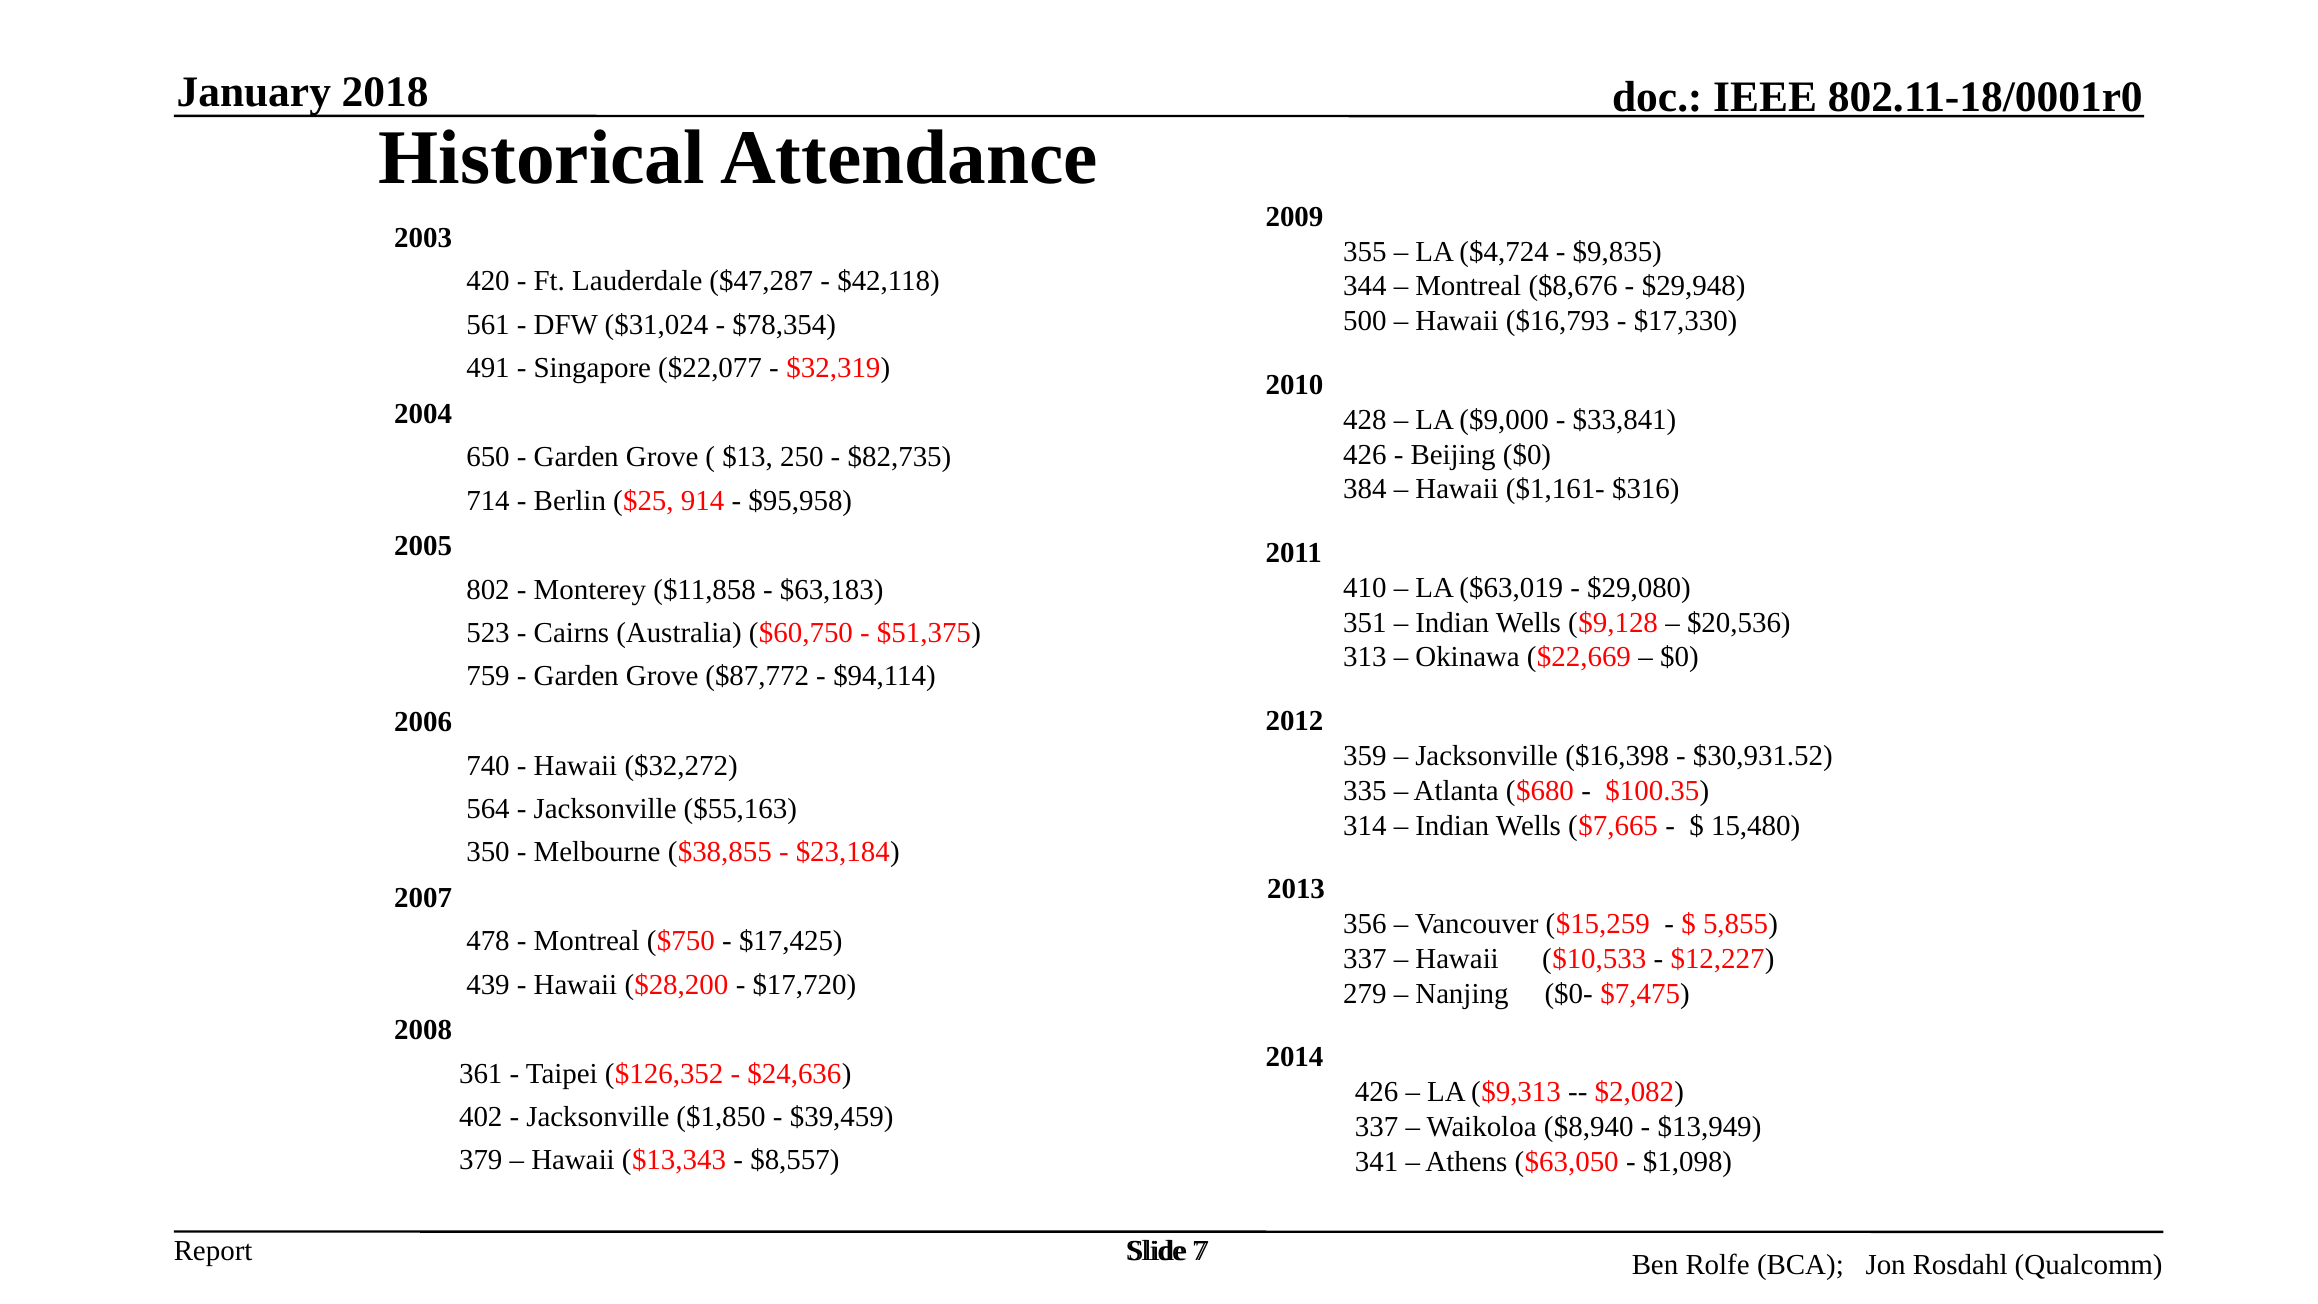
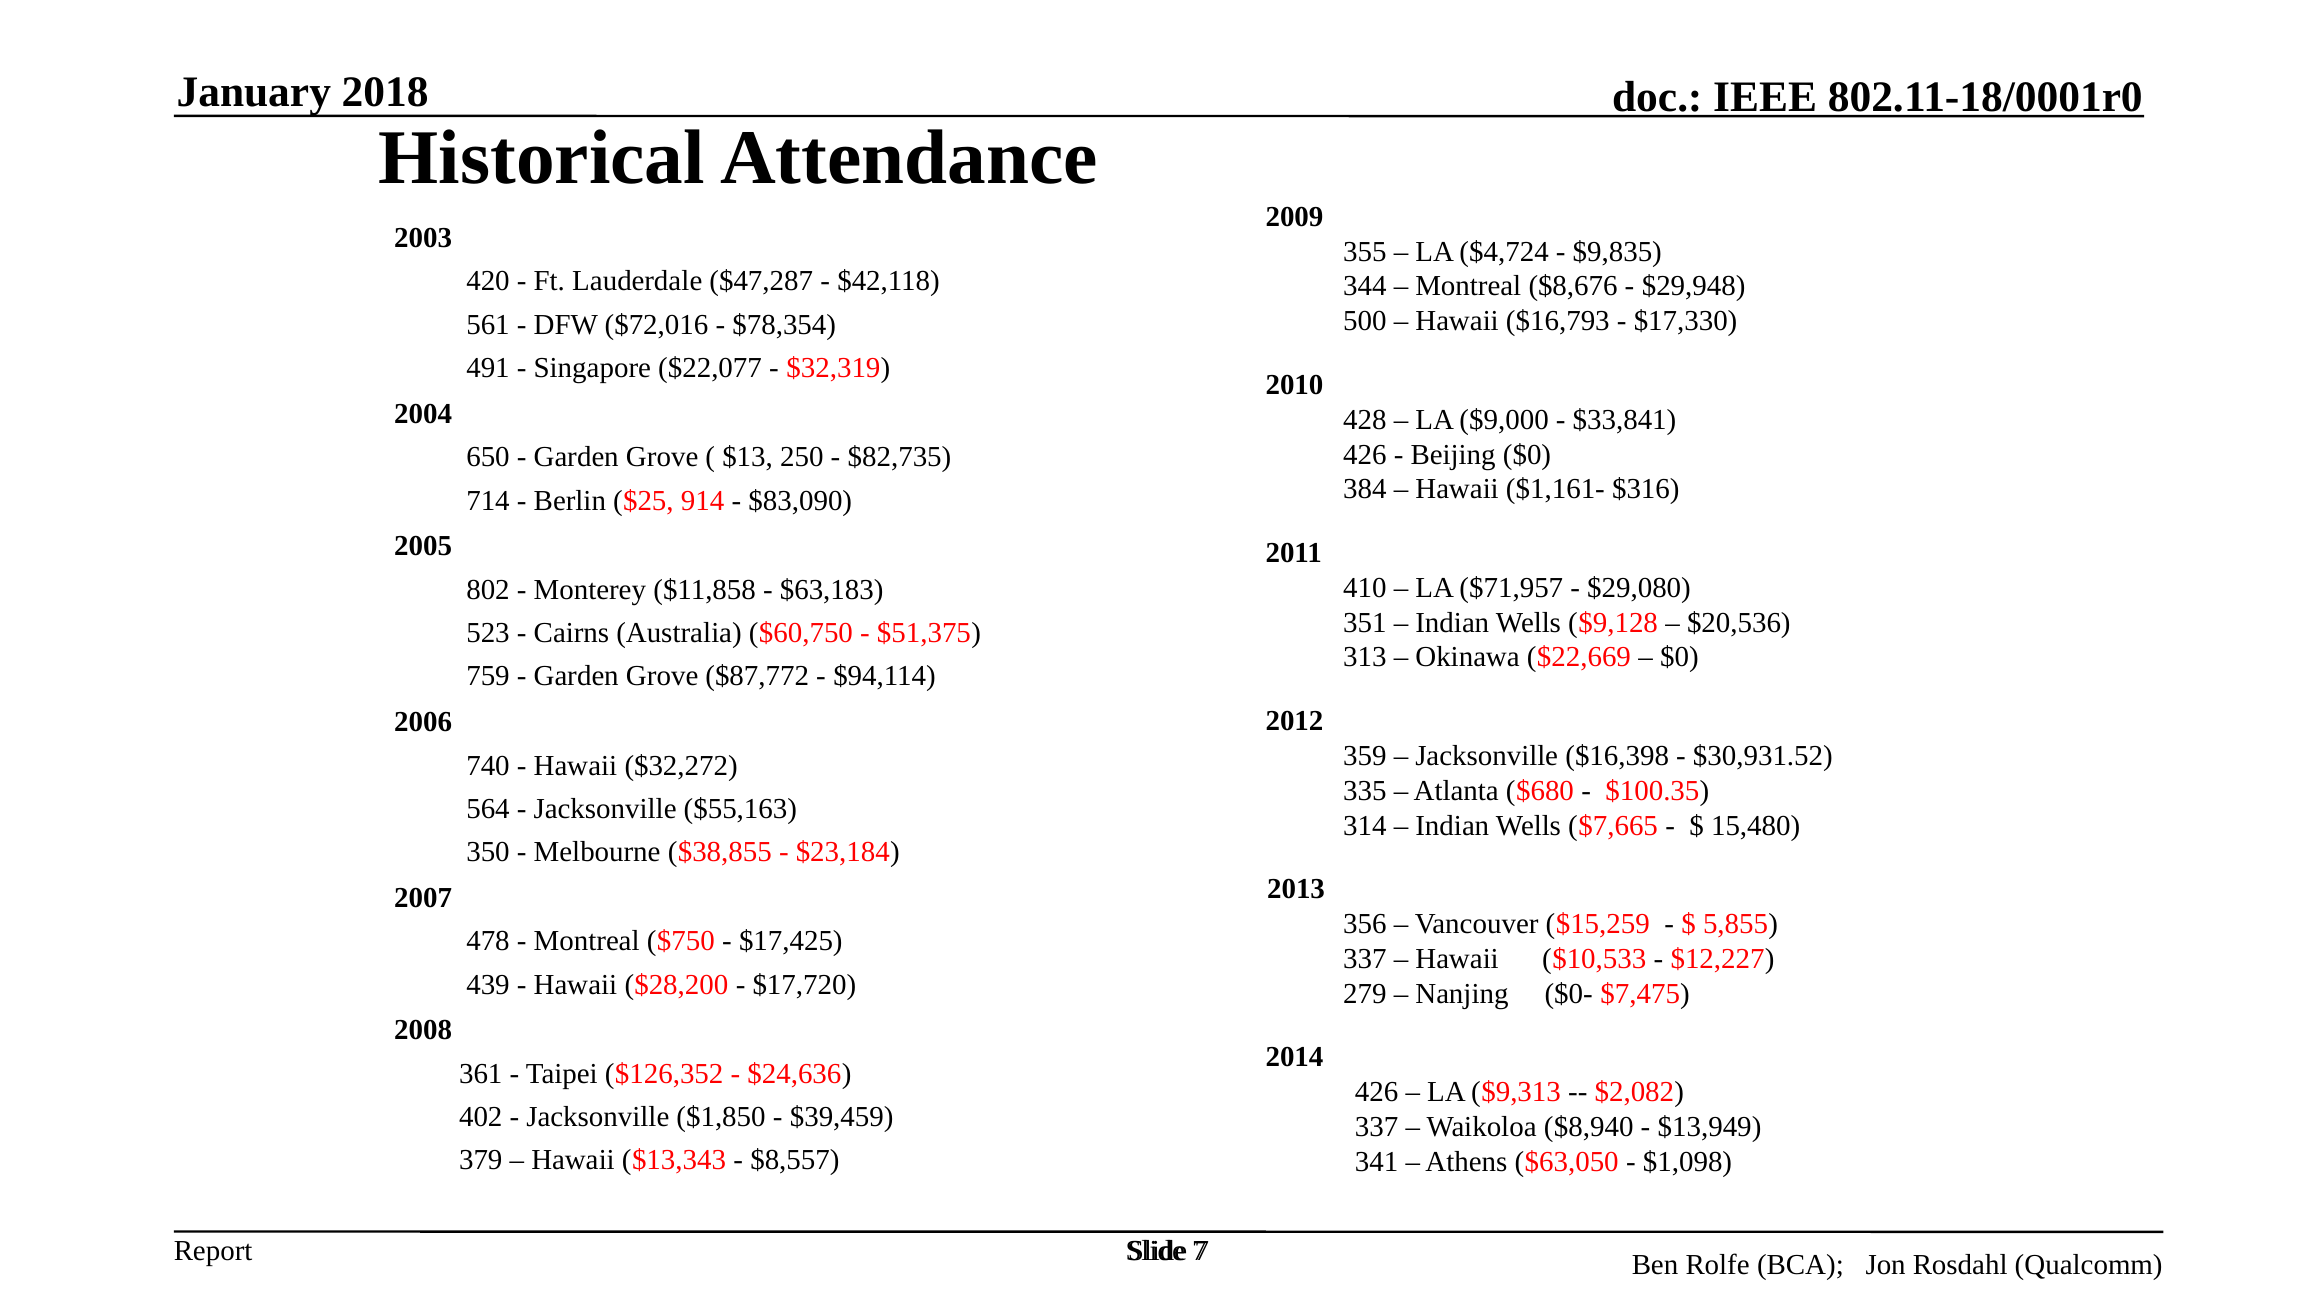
$31,024: $31,024 -> $72,016 (657, 325)
$95,958: $95,958 -> $83,090 (800, 500)
$63,019: $63,019 -> $71,957 (1511, 588)
